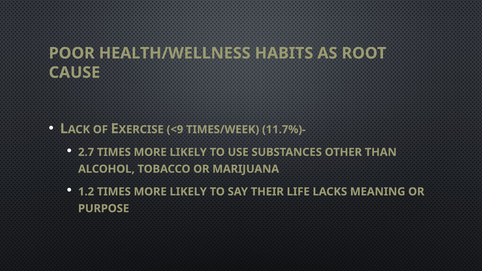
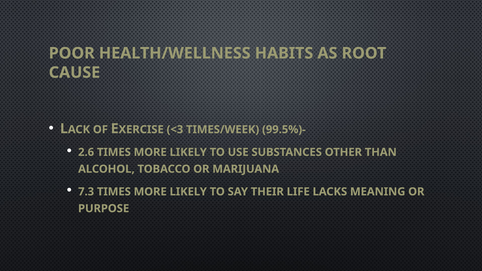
<9: <9 -> <3 (175, 130)
11.7%)-: 11.7%)- -> 99.5%)- (284, 130)
2.7: 2.7 -> 2.6 (86, 152)
1.2: 1.2 -> 7.3 (86, 192)
